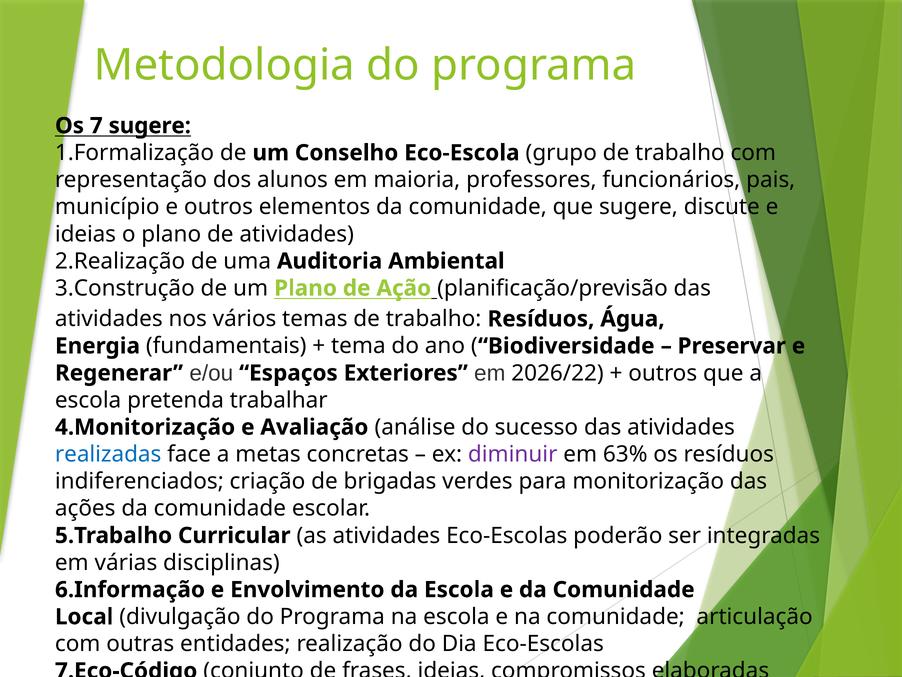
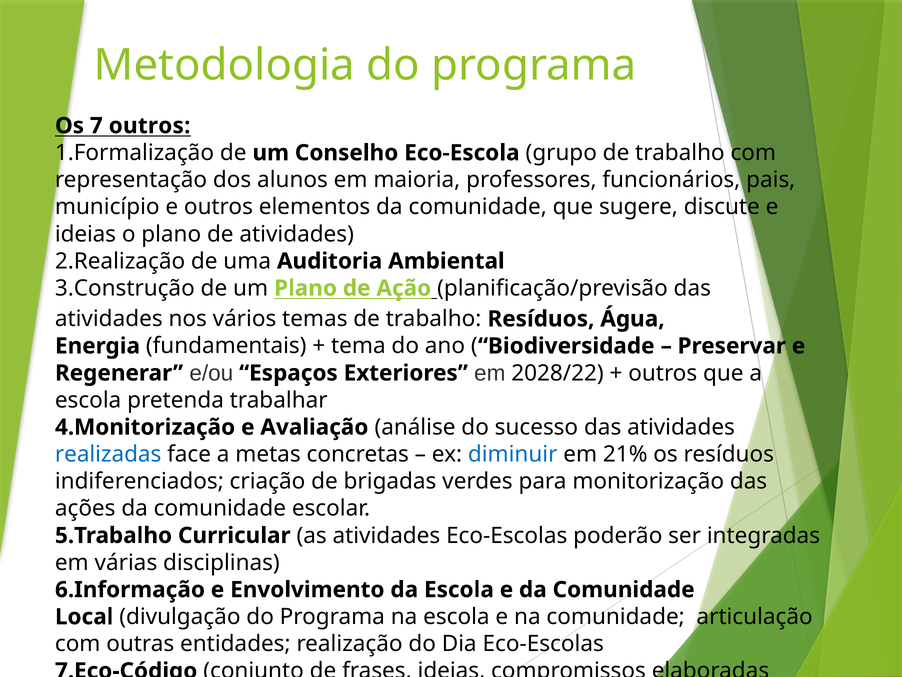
7 sugere: sugere -> outros (150, 126)
2026/22: 2026/22 -> 2028/22 (558, 373)
diminuir colour: purple -> blue (513, 454)
63%: 63% -> 21% (625, 454)
